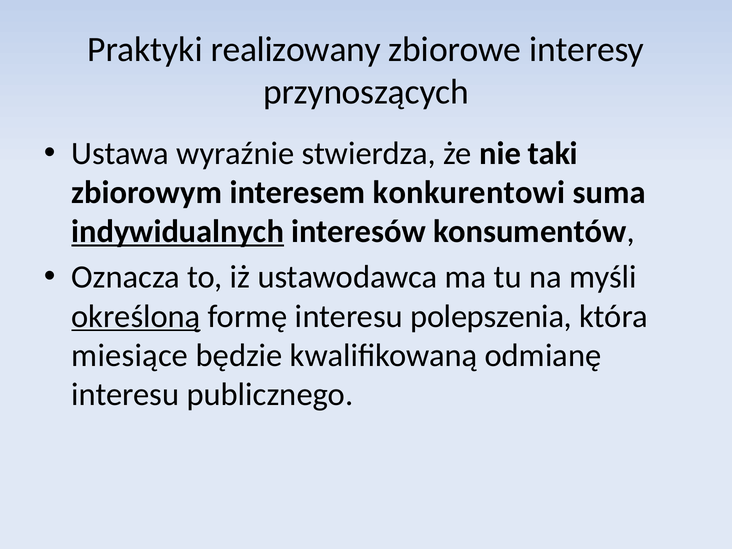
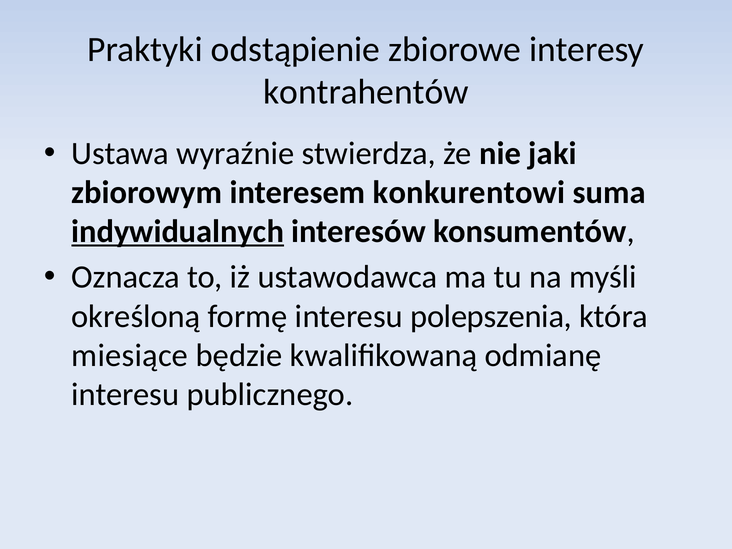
realizowany: realizowany -> odstąpienie (295, 49)
przynoszących: przynoszących -> kontrahentów (366, 92)
taki: taki -> jaki (553, 154)
określoną underline: present -> none (136, 316)
